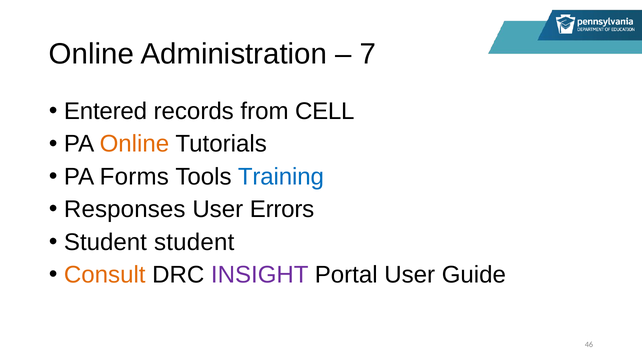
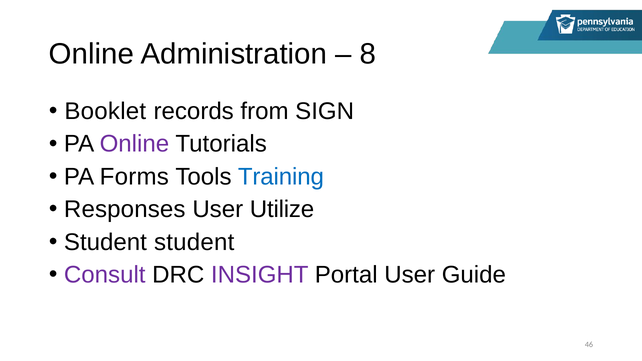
7: 7 -> 8 (368, 54)
Entered: Entered -> Booklet (105, 111)
CELL: CELL -> SIGN (325, 111)
Online colour: orange -> purple (134, 144)
Errors: Errors -> Utilize (282, 209)
Consult colour: orange -> purple (105, 275)
